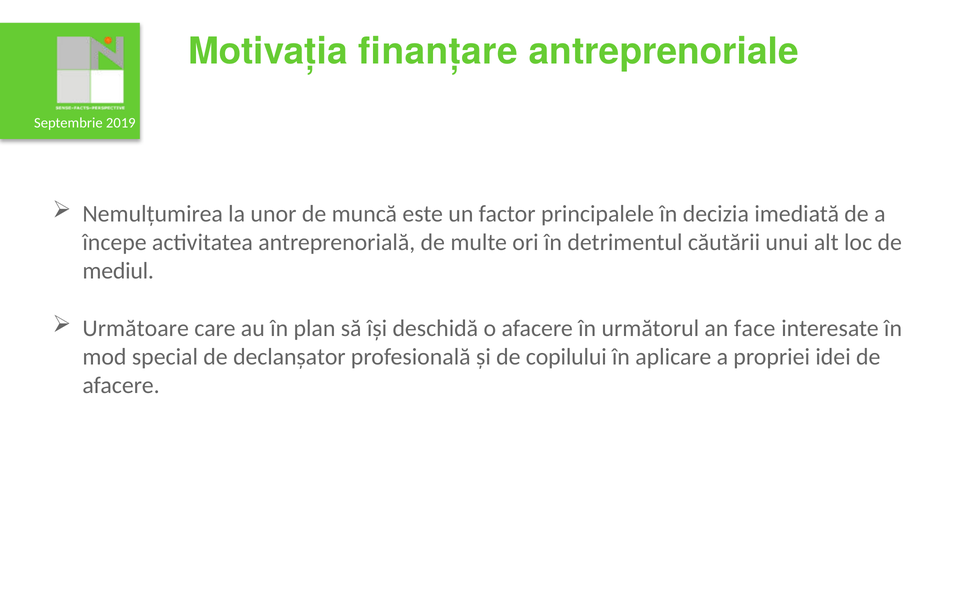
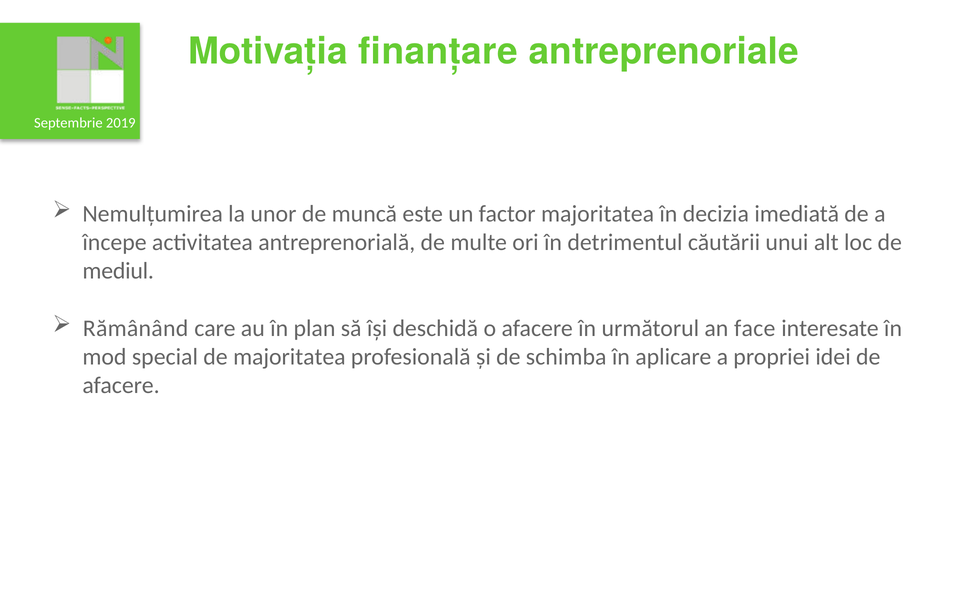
factor principalele: principalele -> majoritatea (598, 214)
Următoare: Următoare -> Rămânând (136, 328)
de declanșator: declanșator -> majoritatea (289, 357)
copilului: copilului -> schimba (566, 357)
